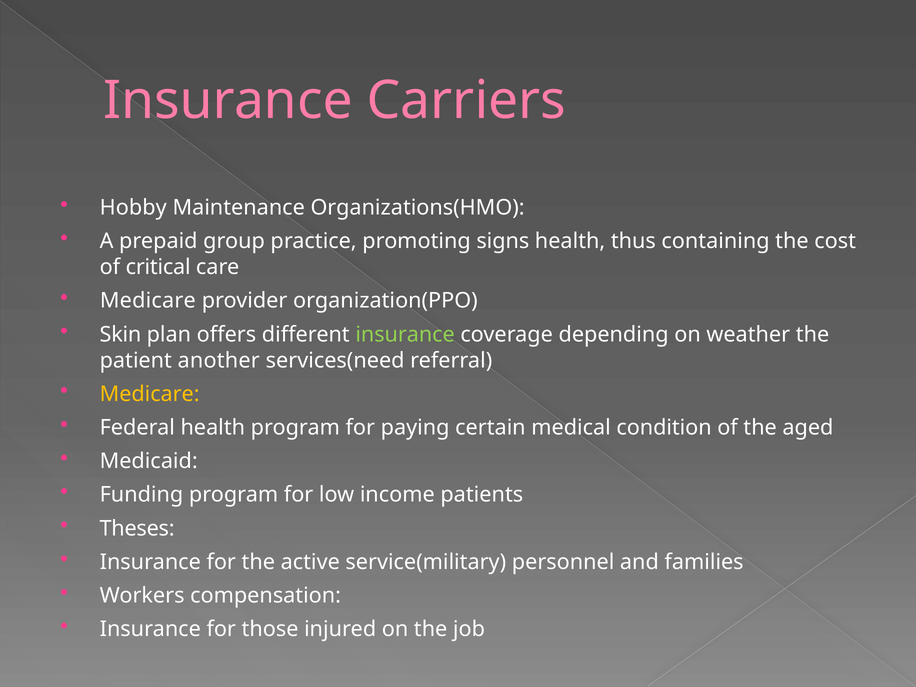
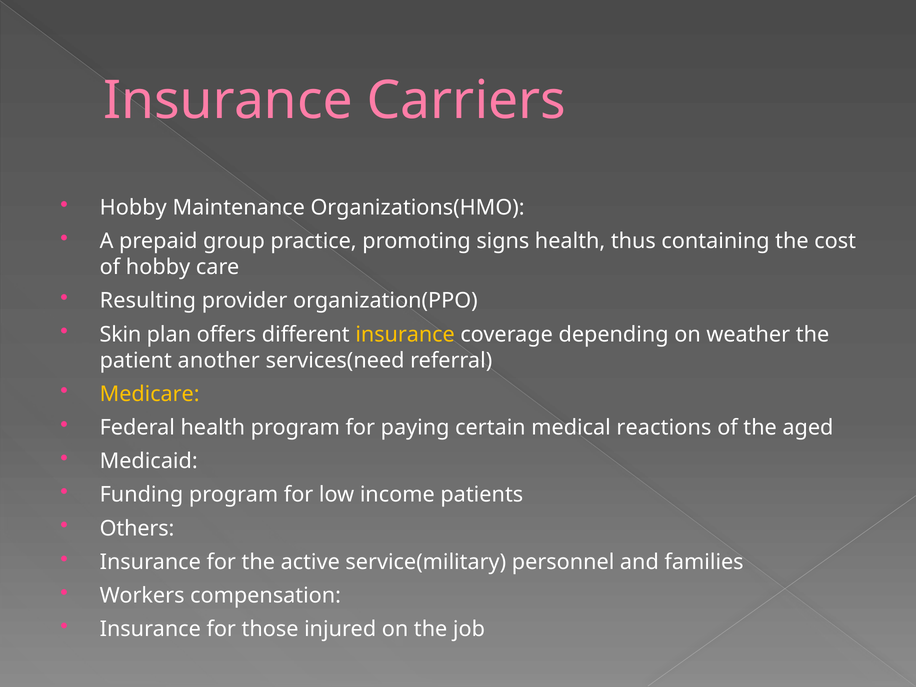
of critical: critical -> hobby (158, 267)
Medicare: Medicare -> Resulting (148, 301)
insurance colour: light green -> yellow (405, 334)
condition: condition -> reactions (664, 428)
Theses: Theses -> Others (137, 528)
